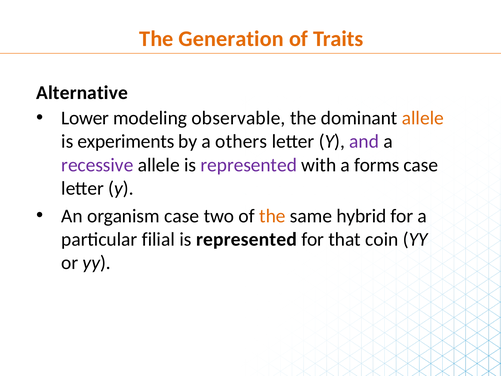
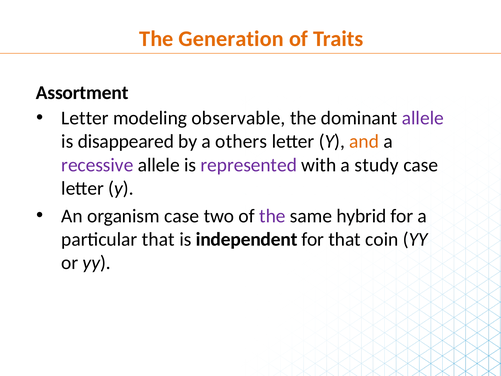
Alternative: Alternative -> Assortment (82, 93)
Lower: Lower -> Letter (85, 118)
allele colour: orange -> purple (423, 118)
experiments: experiments -> disappeared (126, 141)
and colour: purple -> orange (364, 141)
forms: forms -> study (377, 165)
the colour: orange -> purple (272, 216)
particular filial: filial -> that (158, 239)
represented: represented -> independent (247, 239)
